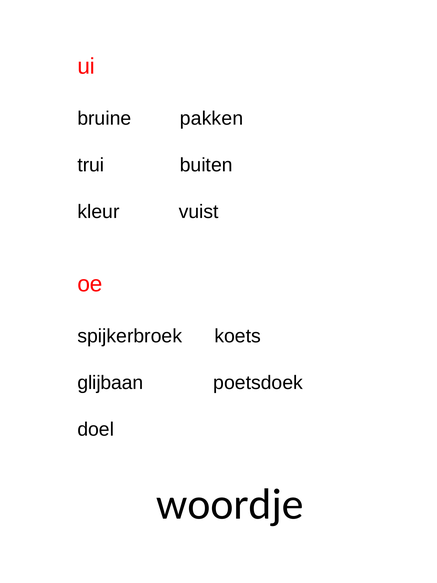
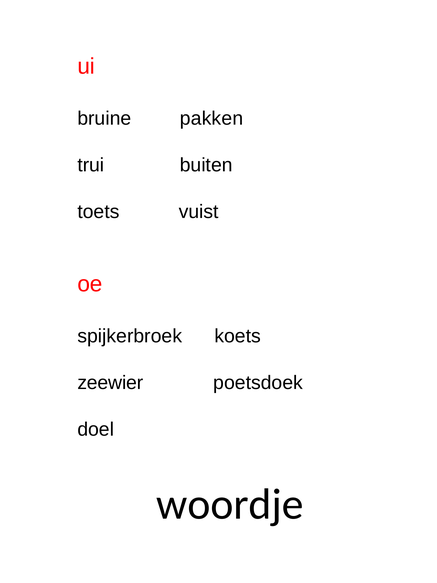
kleur: kleur -> toets (98, 212)
glijbaan: glijbaan -> zeewier (110, 383)
